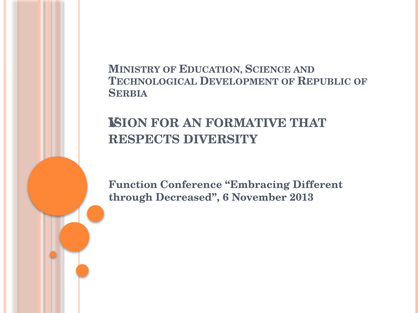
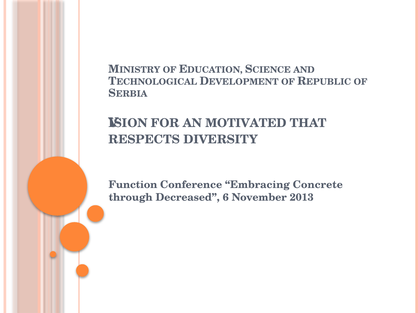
FORMATIVE: FORMATIVE -> MOTIVATED (246, 123)
Different: Different -> Concrete (318, 185)
